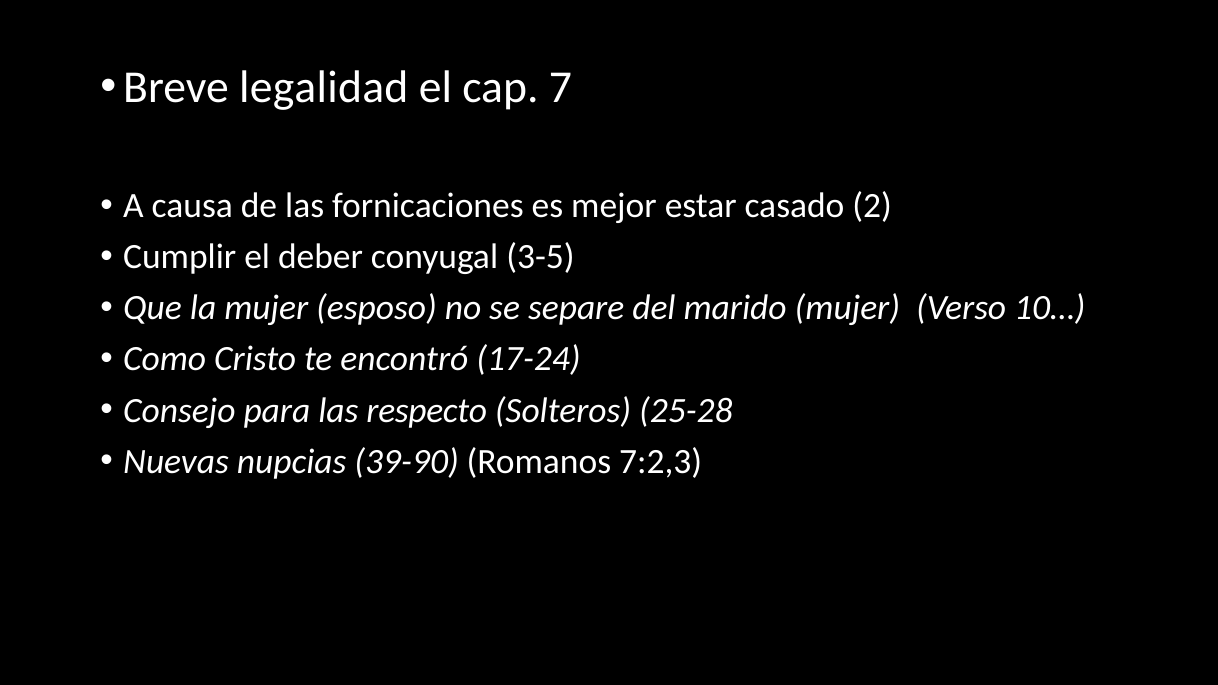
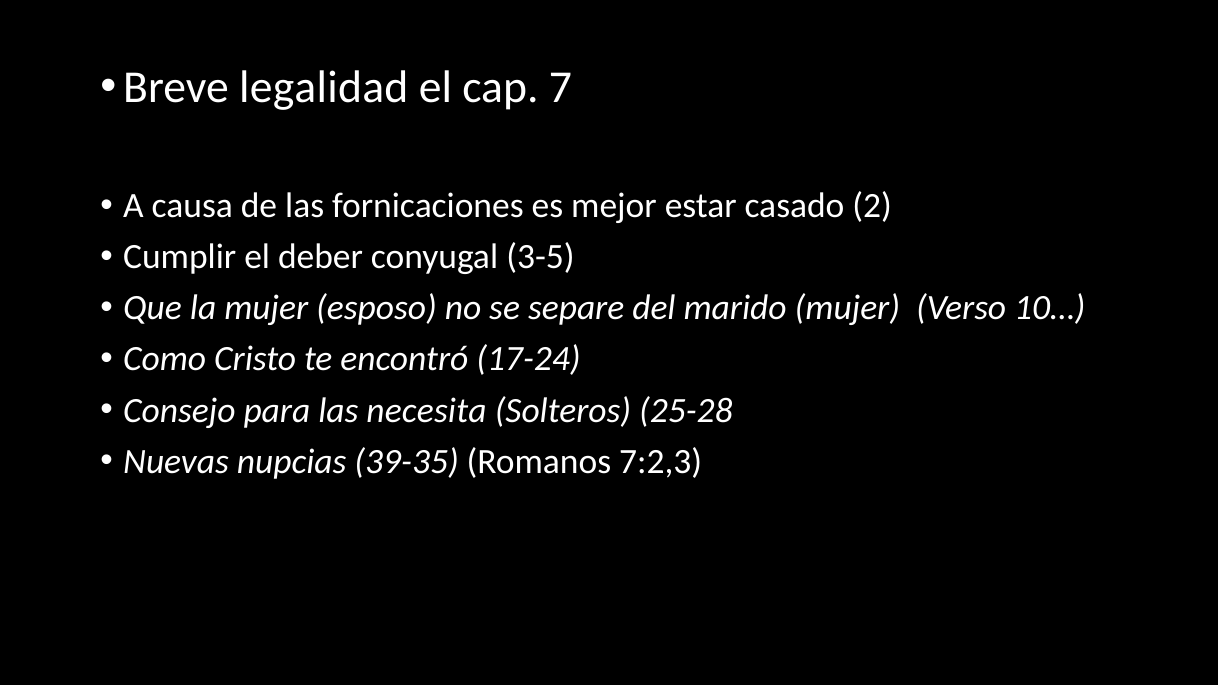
respecto: respecto -> necesita (427, 410)
39-90: 39-90 -> 39-35 (407, 461)
